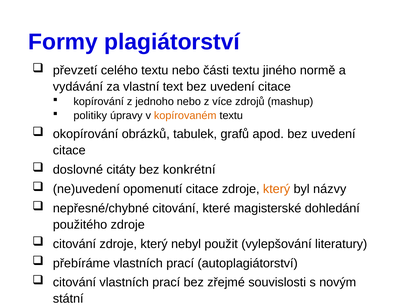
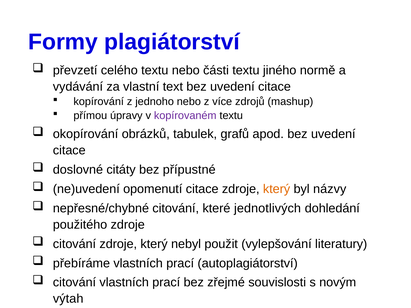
politiky: politiky -> přímou (90, 116)
kopírovaném colour: orange -> purple (185, 116)
konkrétní: konkrétní -> přípustné (189, 170)
magisterské: magisterské -> jednotlivých (267, 208)
státní: státní -> výtah (68, 299)
